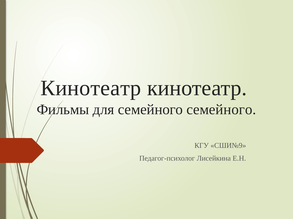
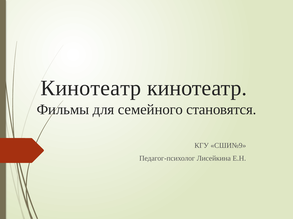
семейного семейного: семейного -> становятся (221, 110)
